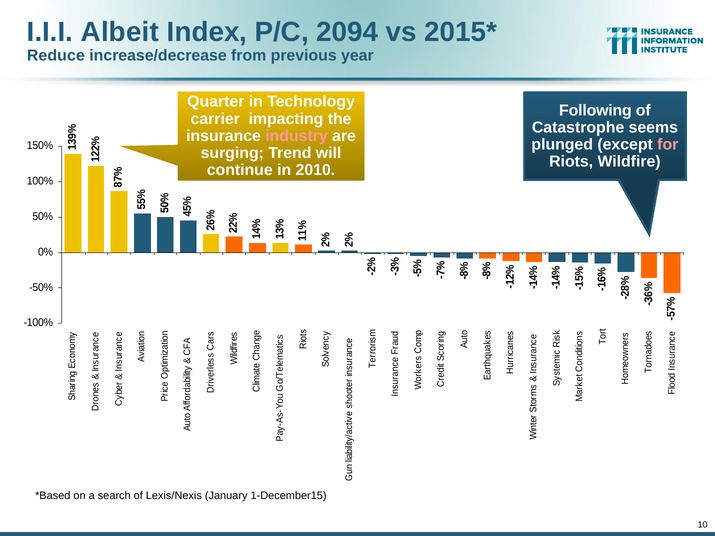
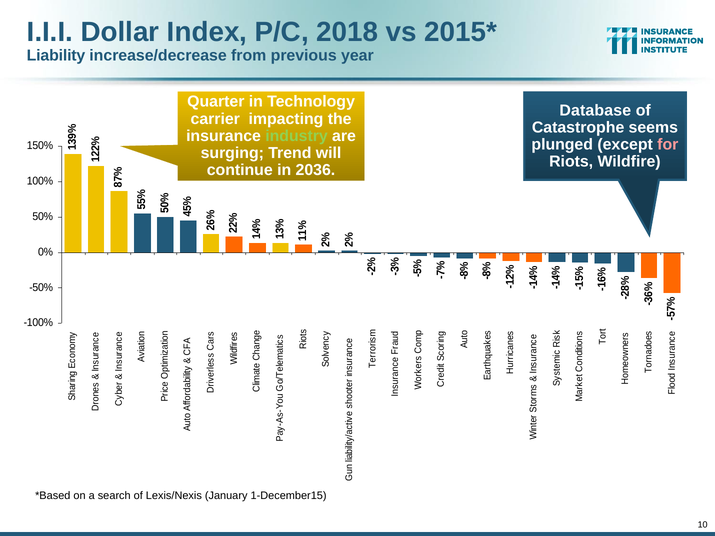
Albeit: Albeit -> Dollar (120, 32)
2094: 2094 -> 2018 (347, 32)
Reduce: Reduce -> Liability (56, 56)
Following: Following -> Database (595, 110)
industry colour: pink -> light green (297, 136)
2010: 2010 -> 2036 (315, 170)
